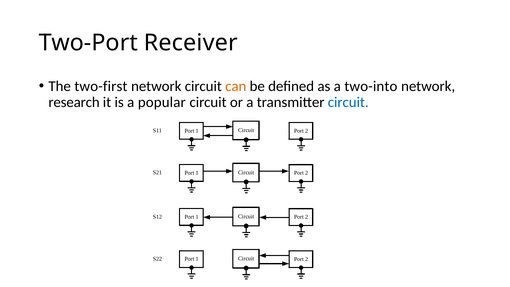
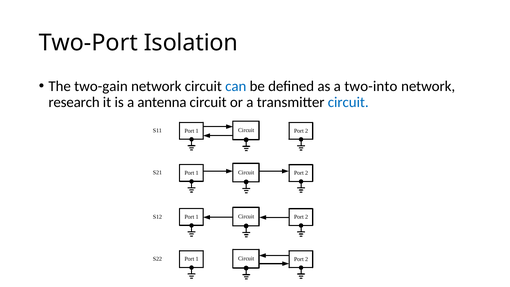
Receiver: Receiver -> Isolation (191, 43)
two-first: two-first -> two-gain (101, 86)
can colour: orange -> blue (236, 86)
popular: popular -> antenna (162, 102)
